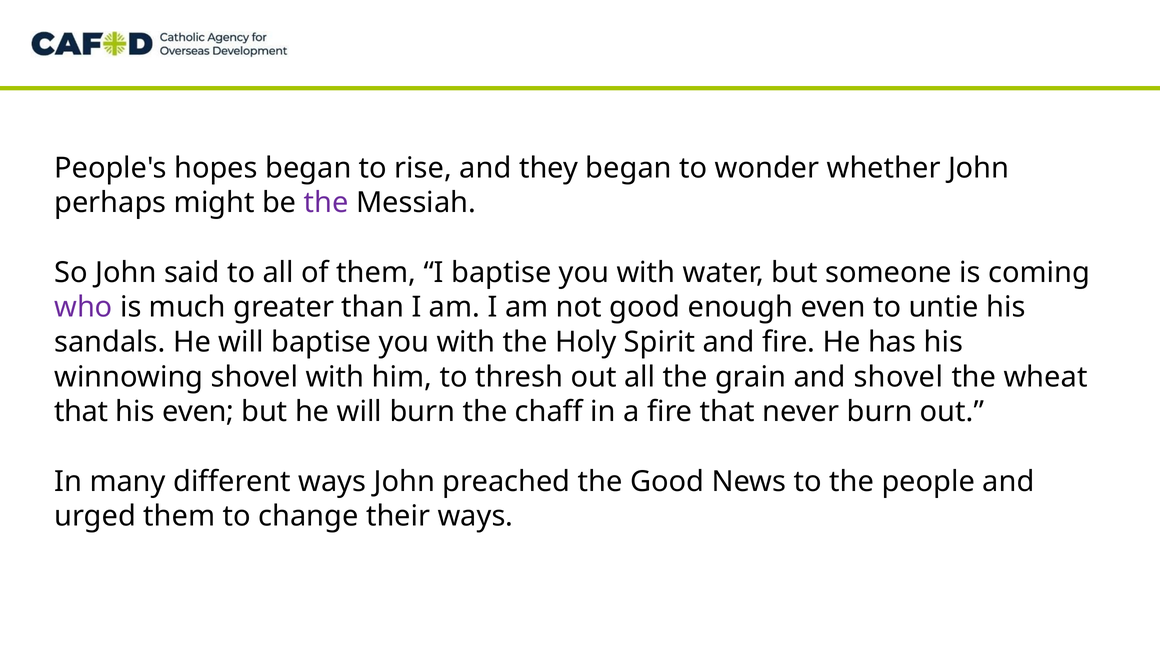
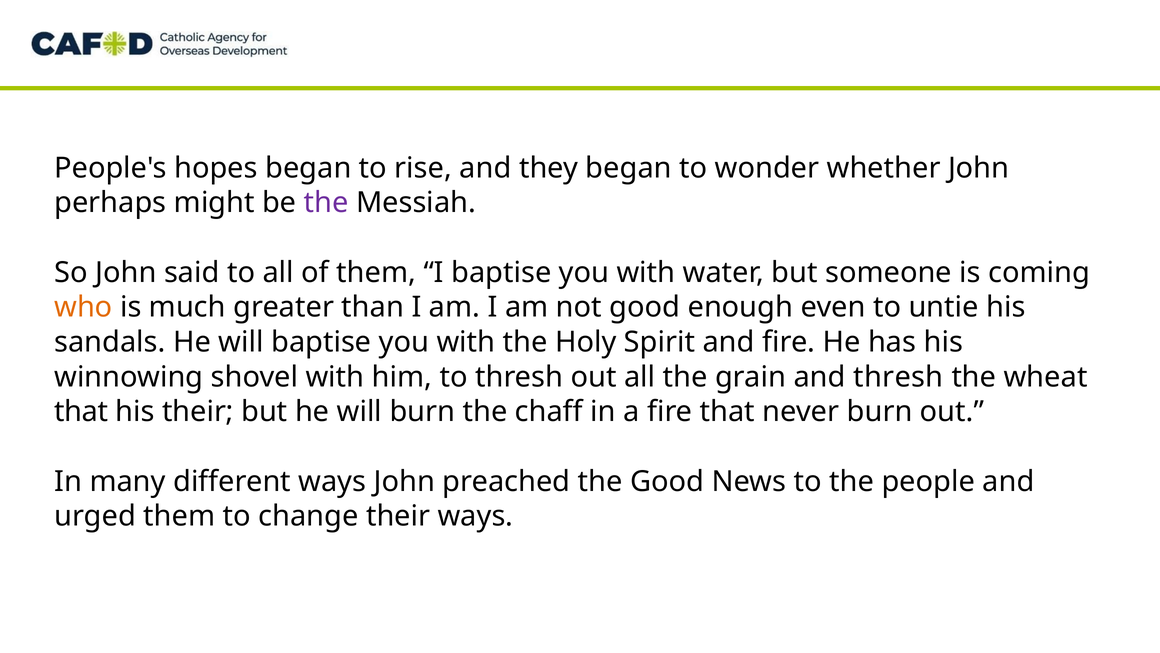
who colour: purple -> orange (83, 307)
and shovel: shovel -> thresh (898, 377)
his even: even -> their (198, 412)
